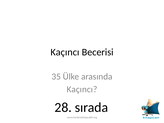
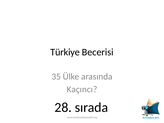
Kaçıncı: Kaçıncı -> Türkiye (65, 52)
